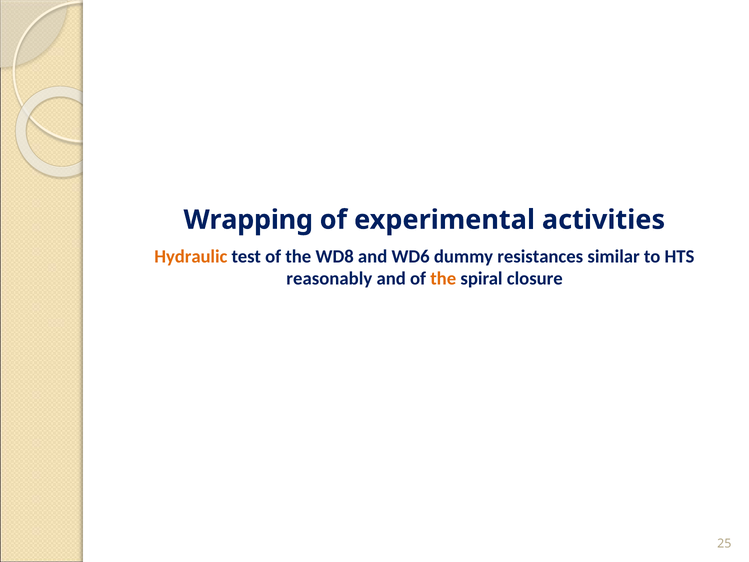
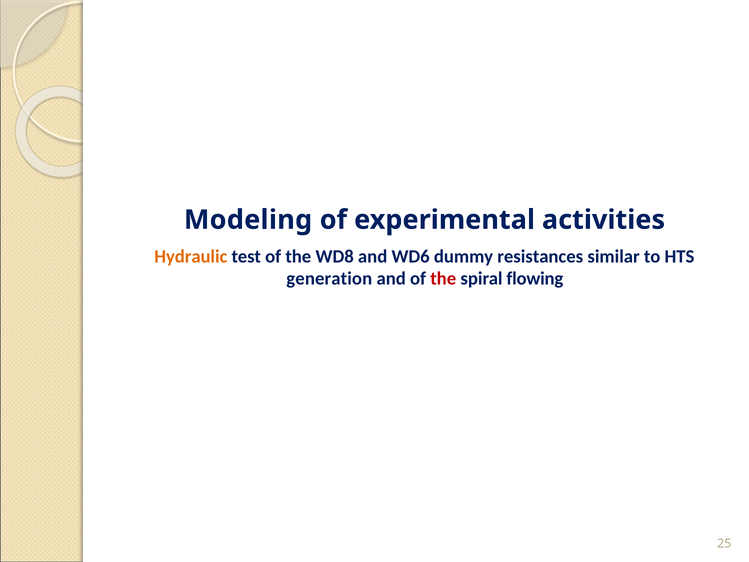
Wrapping: Wrapping -> Modeling (248, 220)
reasonably: reasonably -> generation (329, 278)
the colour: orange -> red (443, 278)
closure: closure -> flowing (535, 278)
